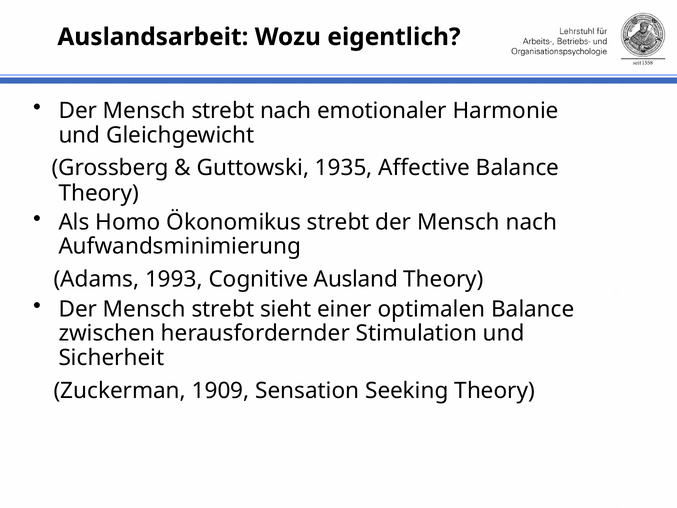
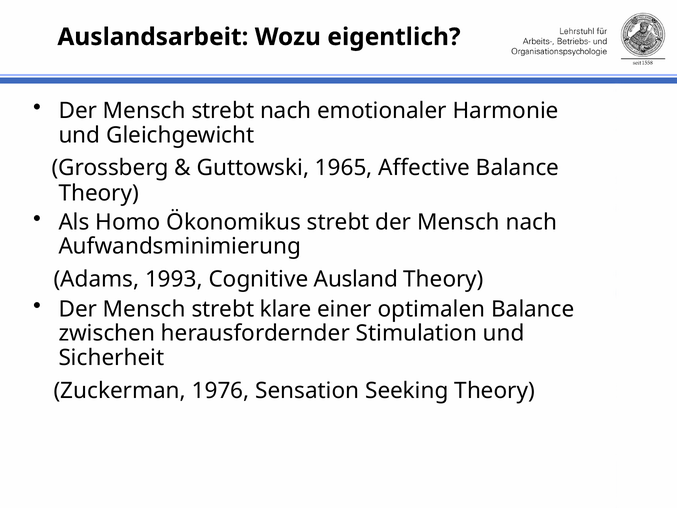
1935: 1935 -> 1965 (344, 168)
sieht: sieht -> klare (286, 309)
1909: 1909 -> 1976 (221, 391)
